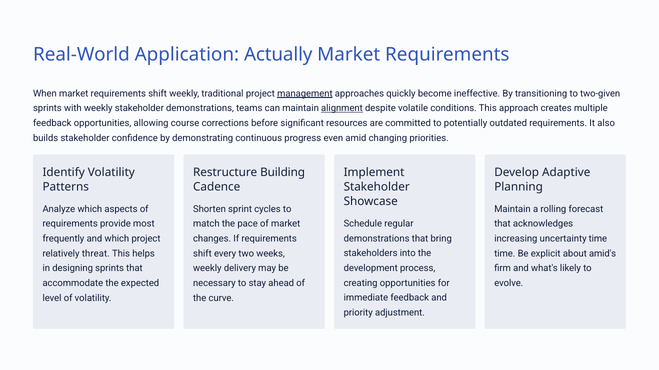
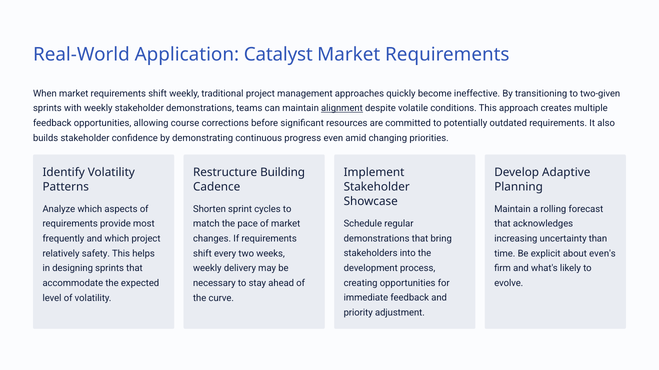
Actually: Actually -> Catalyst (278, 55)
management underline: present -> none (305, 94)
uncertainty time: time -> than (598, 239)
threat: threat -> safety (96, 254)
amid's: amid's -> even's (602, 254)
